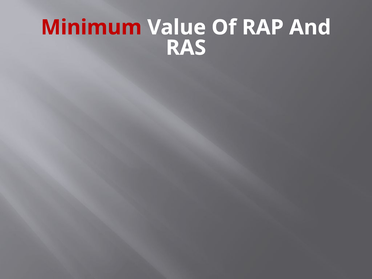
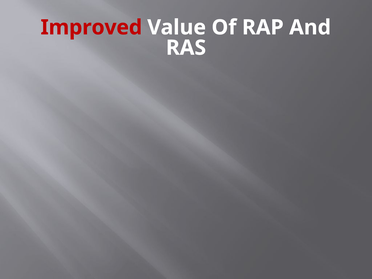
Minimum: Minimum -> Improved (91, 27)
